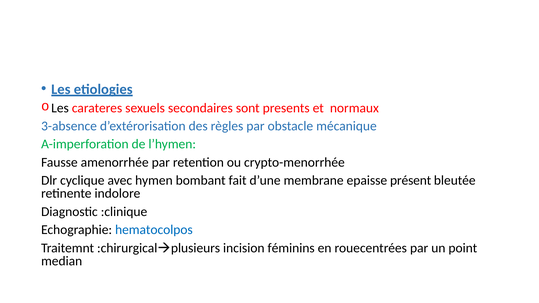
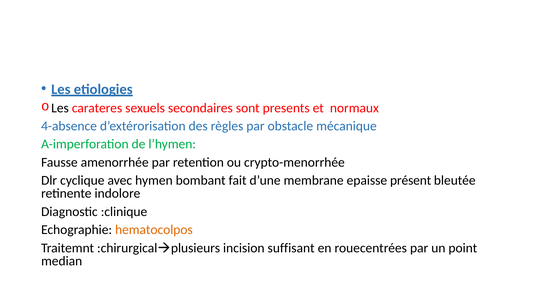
3-absence: 3-absence -> 4-absence (69, 126)
hematocolpos colour: blue -> orange (154, 230)
féminins: féminins -> suffisant (291, 248)
